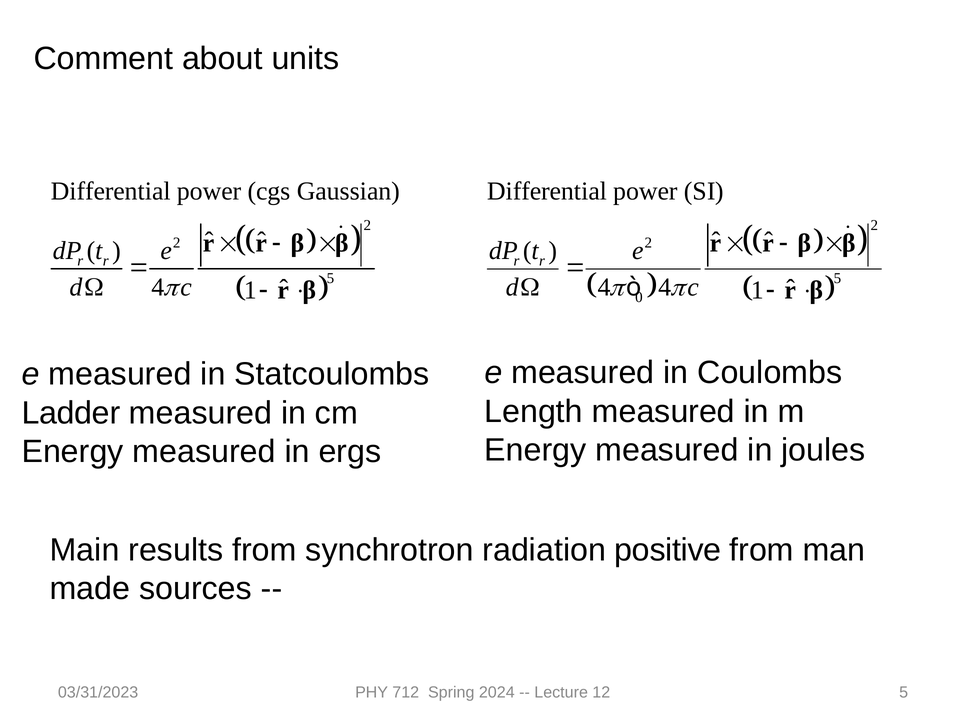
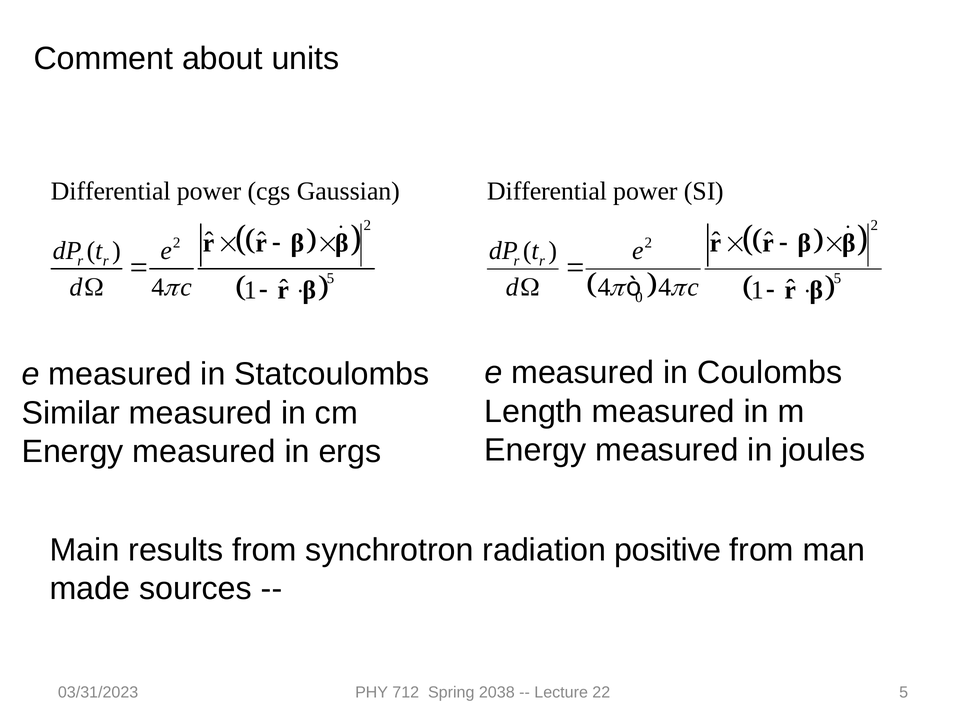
Ladder: Ladder -> Similar (71, 413)
2024: 2024 -> 2038 (497, 692)
12: 12 -> 22 (601, 692)
